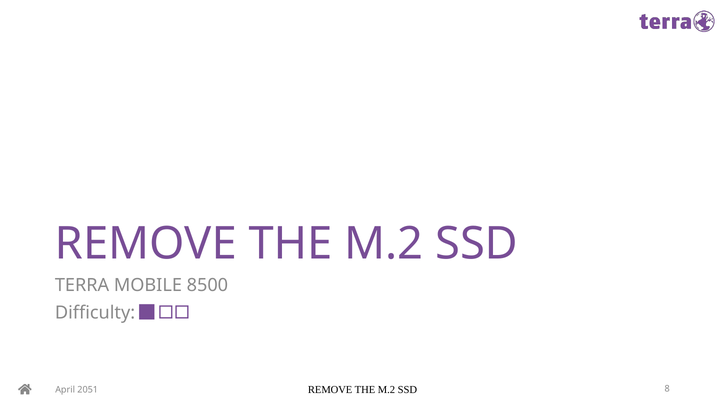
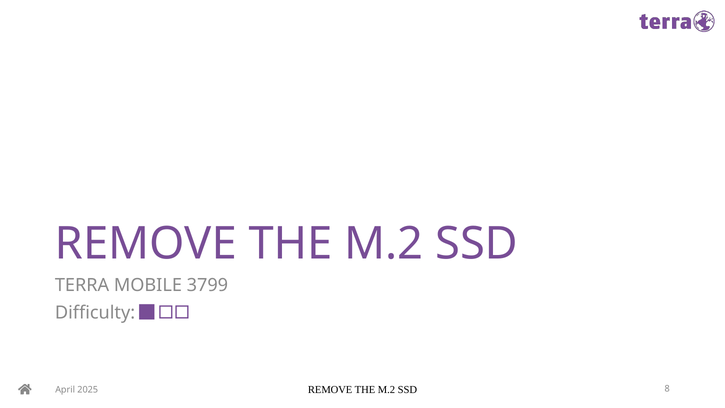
8500: 8500 -> 3799 (207, 285)
2051: 2051 -> 2025 (88, 389)
